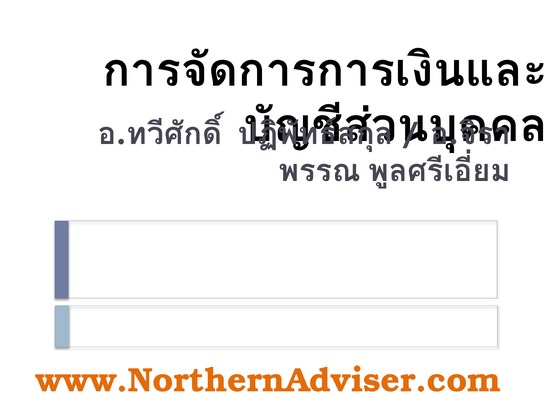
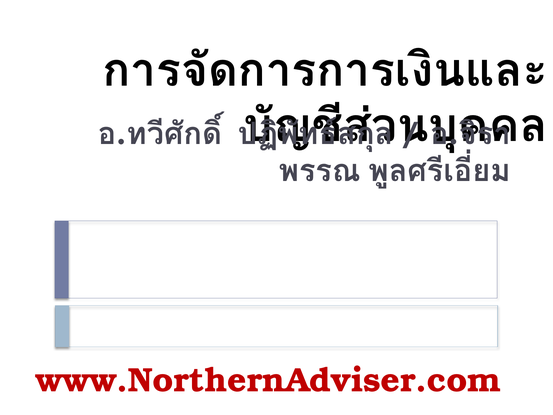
www.NorthernAdviser.com colour: orange -> red (268, 380)
